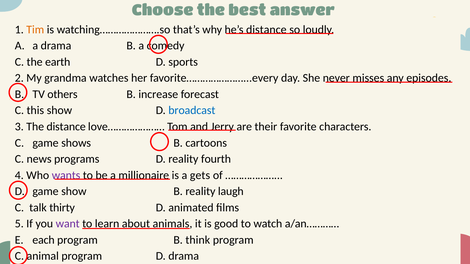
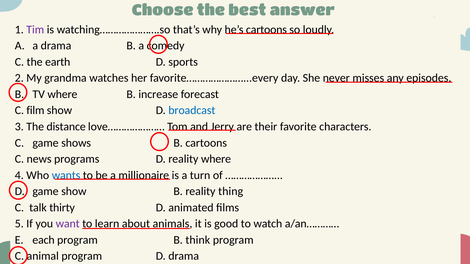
Tim colour: orange -> purple (35, 30)
he’s distance: distance -> cartoons (266, 30)
TV others: others -> where (62, 94)
this: this -> film (35, 111)
reality fourth: fourth -> where (216, 159)
wants colour: purple -> blue (66, 175)
gets: gets -> turn (200, 175)
laugh: laugh -> thing (231, 192)
